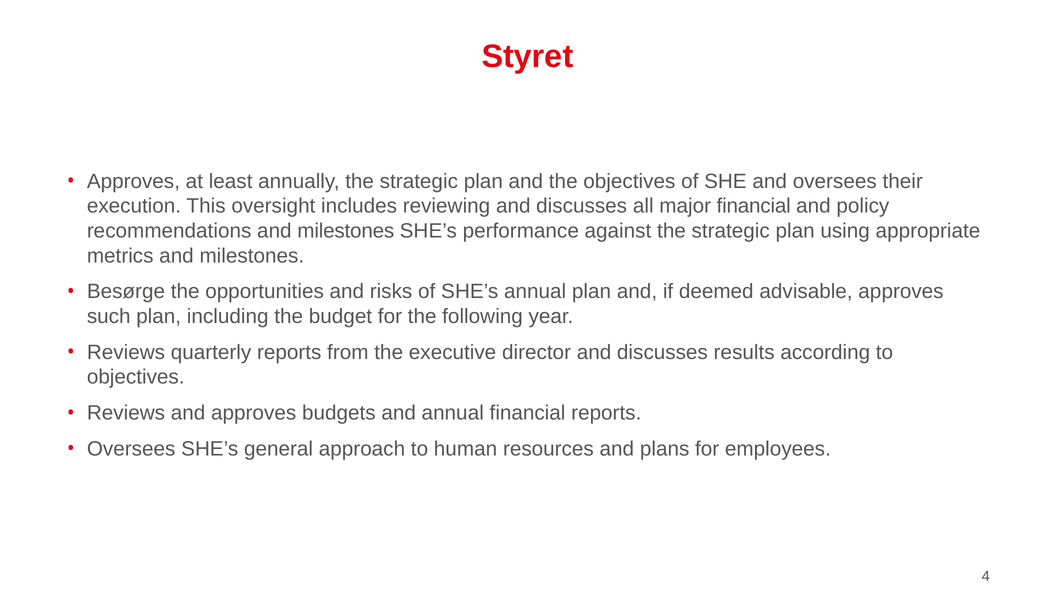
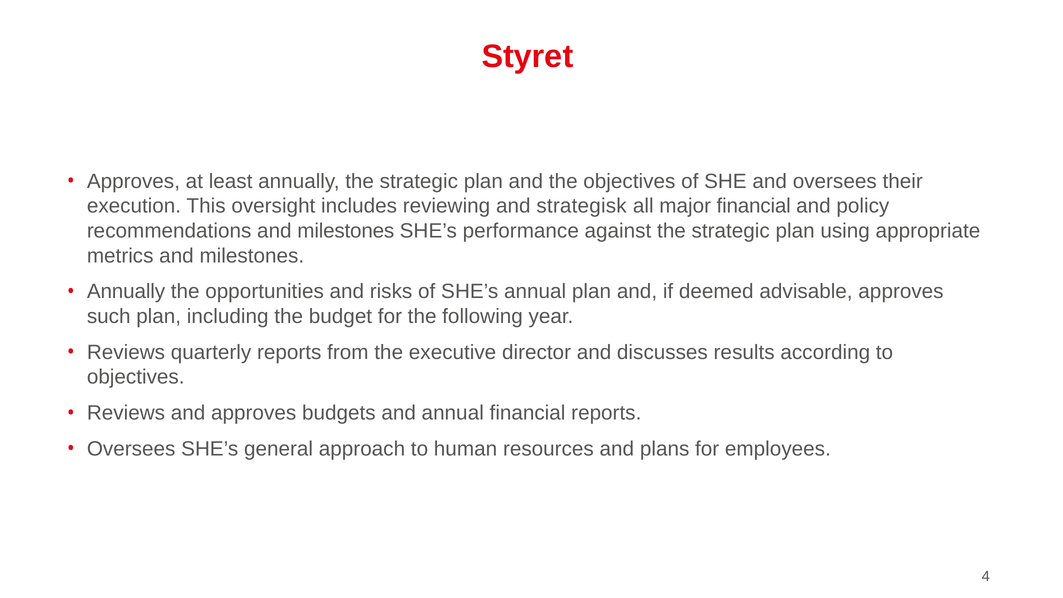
reviewing and discusses: discusses -> strategisk (582, 206)
Besørge: Besørge -> Annually (126, 292)
